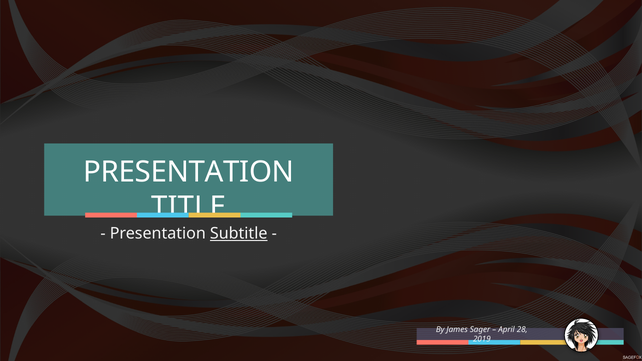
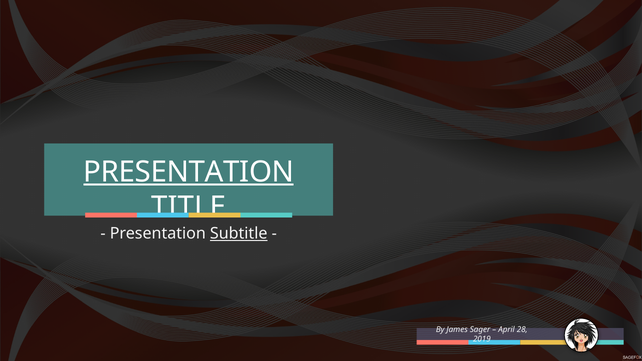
PRESENTATION underline: none -> present (189, 172)
